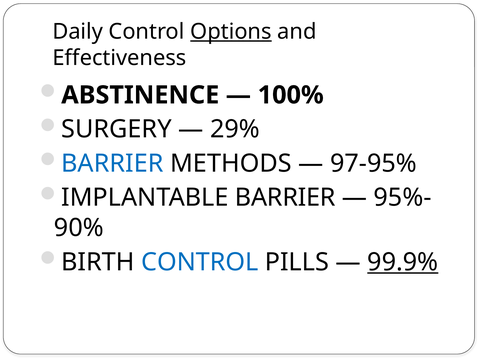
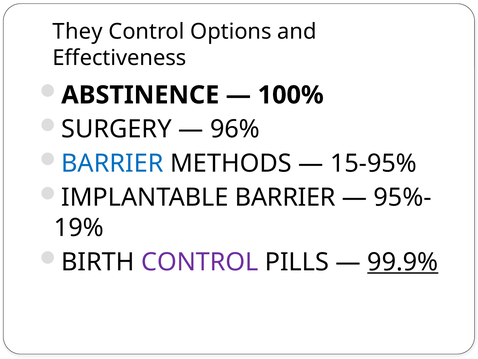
Daily: Daily -> They (78, 31)
Options underline: present -> none (231, 31)
29%: 29% -> 96% (235, 129)
97-95%: 97-95% -> 15-95% (374, 163)
90%: 90% -> 19% (79, 228)
CONTROL colour: blue -> purple (200, 262)
